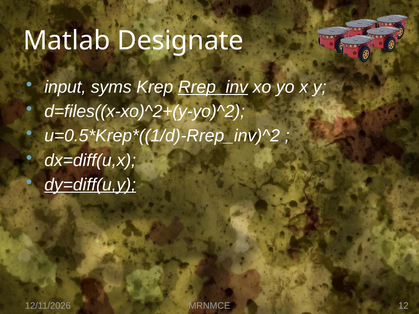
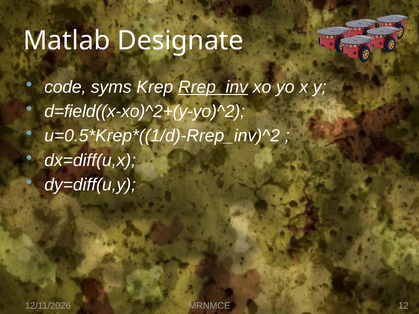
input: input -> code (65, 87)
d=files((x-xo)^2+(y-yo)^2: d=files((x-xo)^2+(y-yo)^2 -> d=field((x-xo)^2+(y-yo)^2 (145, 112)
dy=diff(u,y underline: present -> none (90, 185)
